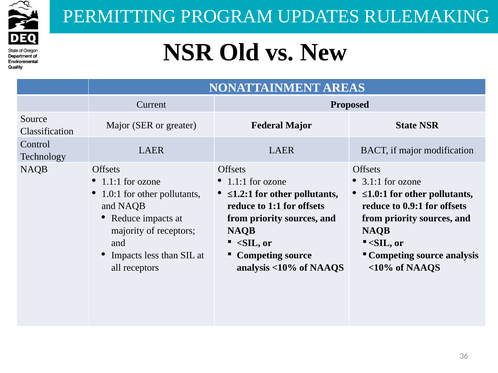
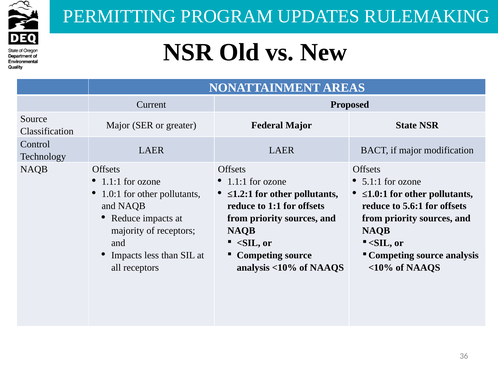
3.1:1: 3.1:1 -> 5.1:1 (372, 182)
0.9:1: 0.9:1 -> 5.6:1 (413, 206)
